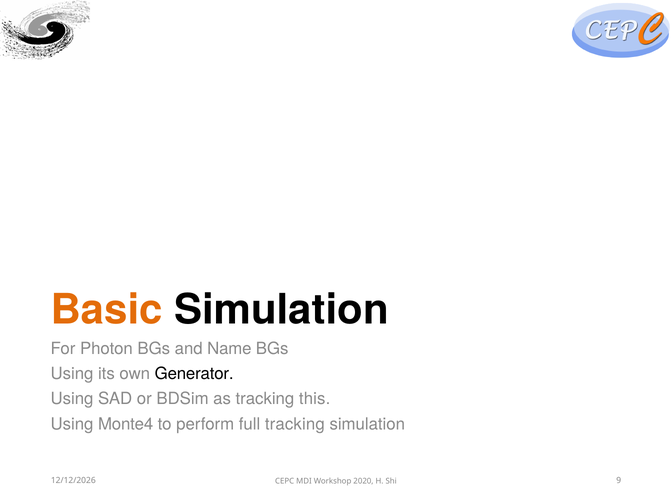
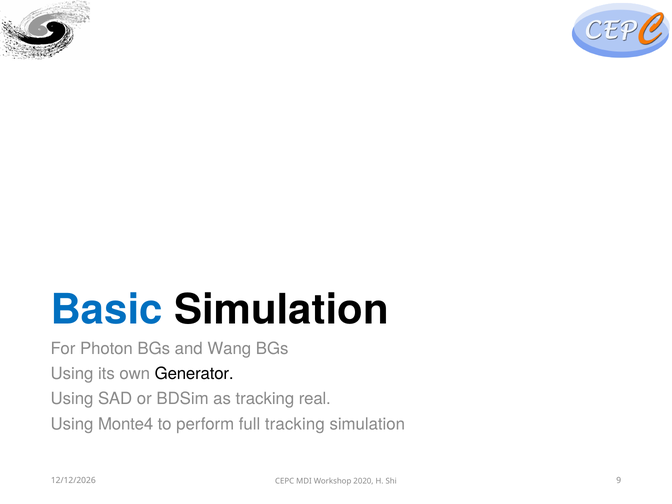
Basic colour: orange -> blue (107, 310)
Name: Name -> Wang (229, 349)
this: this -> real (315, 399)
